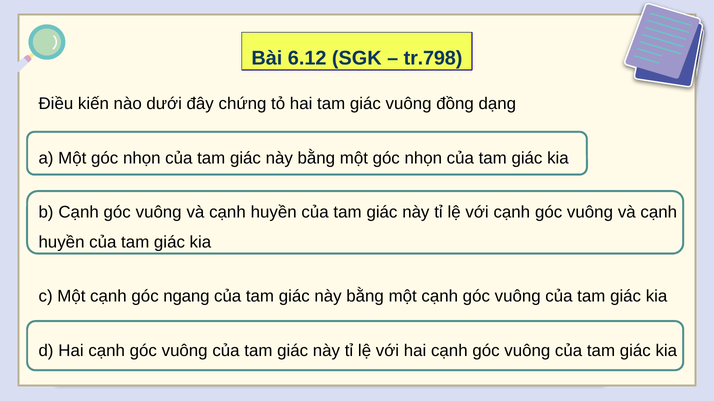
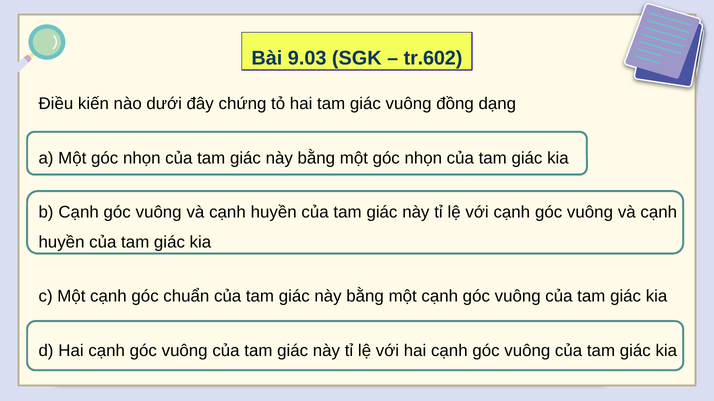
6.12: 6.12 -> 9.03 (307, 59)
tr.798: tr.798 -> tr.602 (433, 59)
ngang: ngang -> chuẩn (186, 297)
